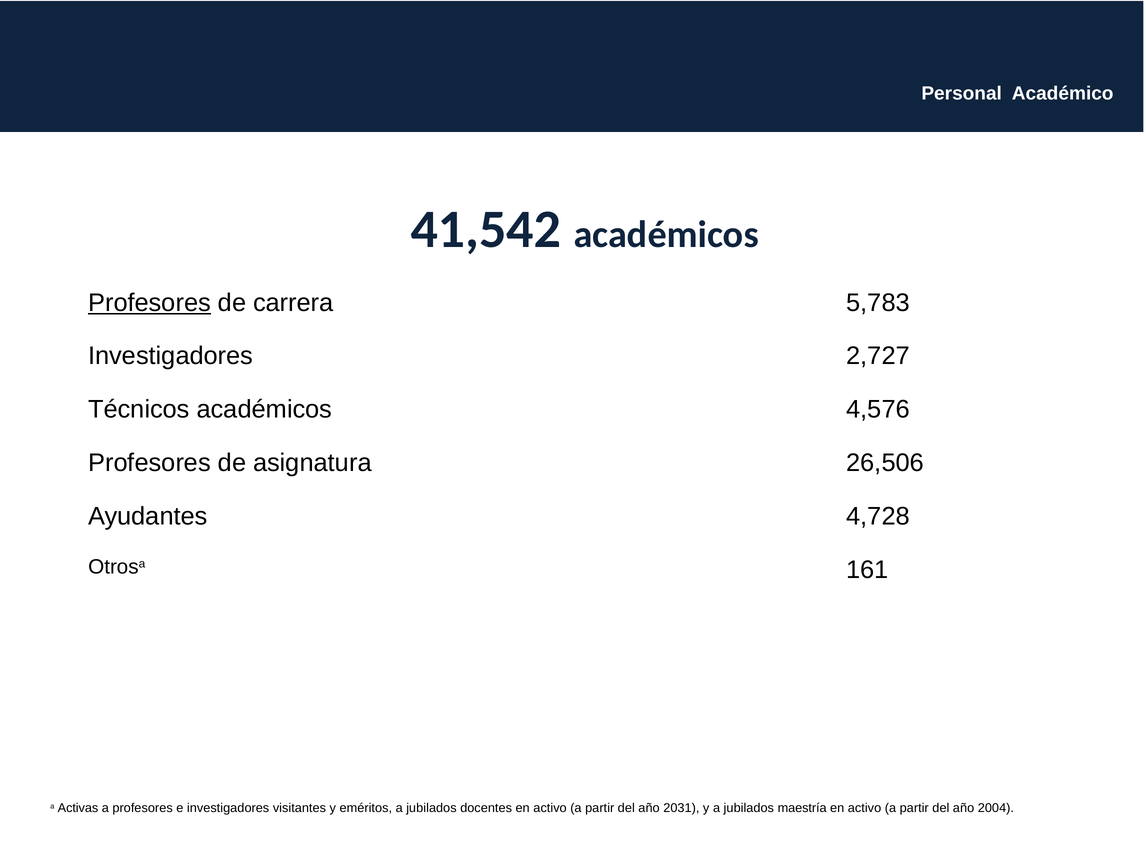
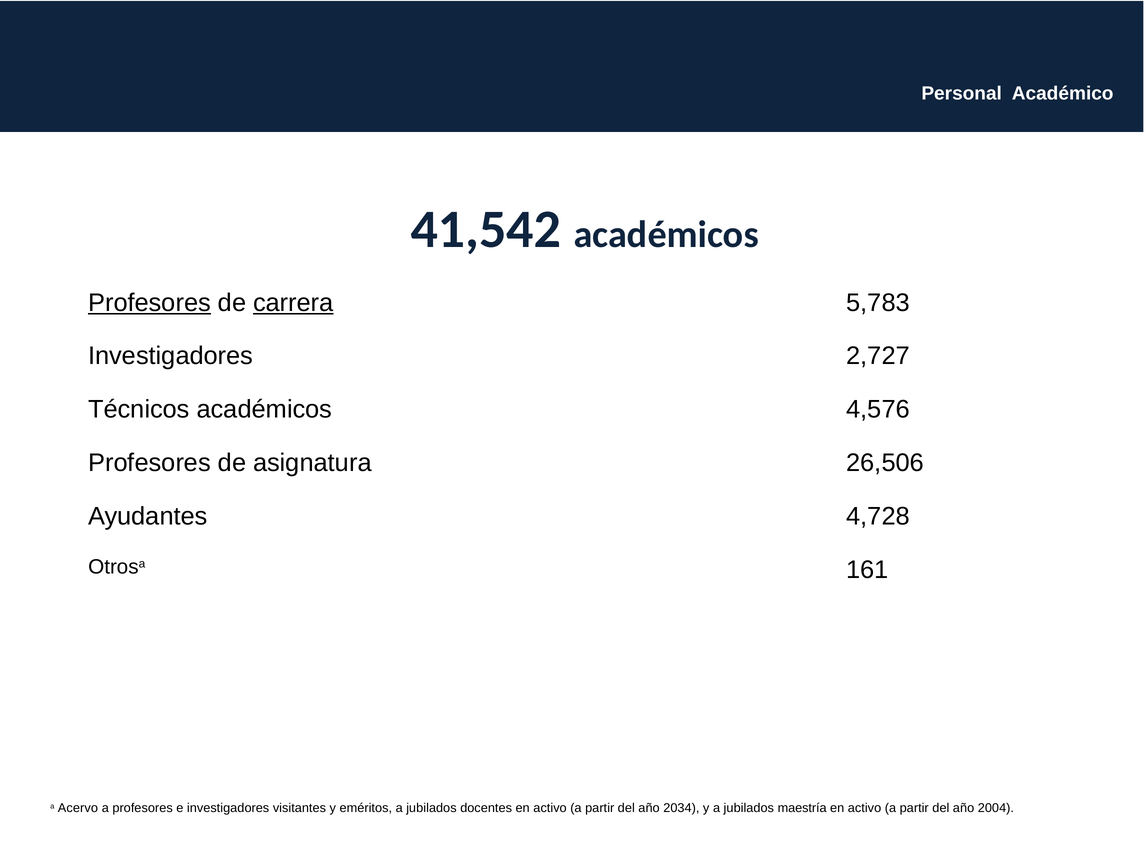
carrera underline: none -> present (293, 303)
Activas: Activas -> Acervo (78, 809)
2031: 2031 -> 2034 (681, 809)
